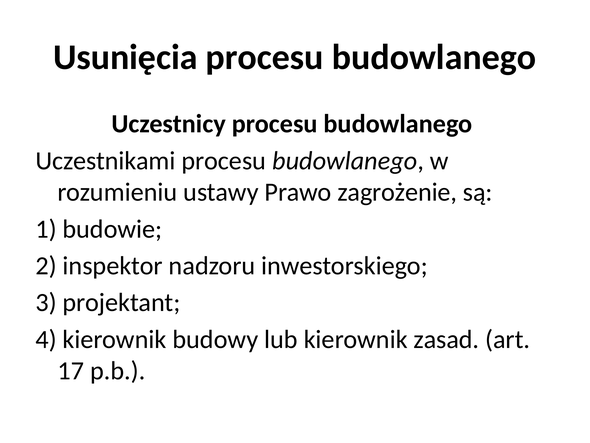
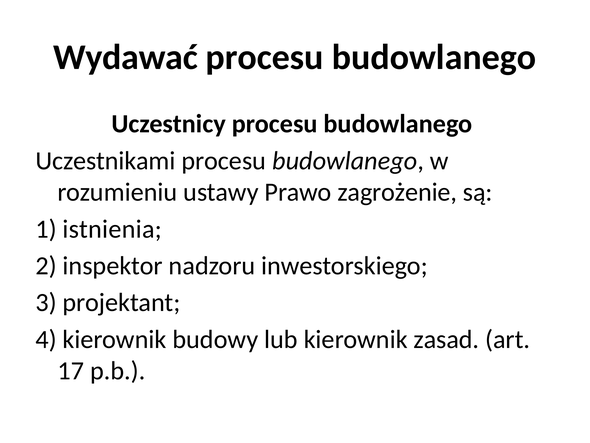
Usunięcia: Usunięcia -> Wydawać (125, 57)
budowie: budowie -> istnienia (112, 229)
